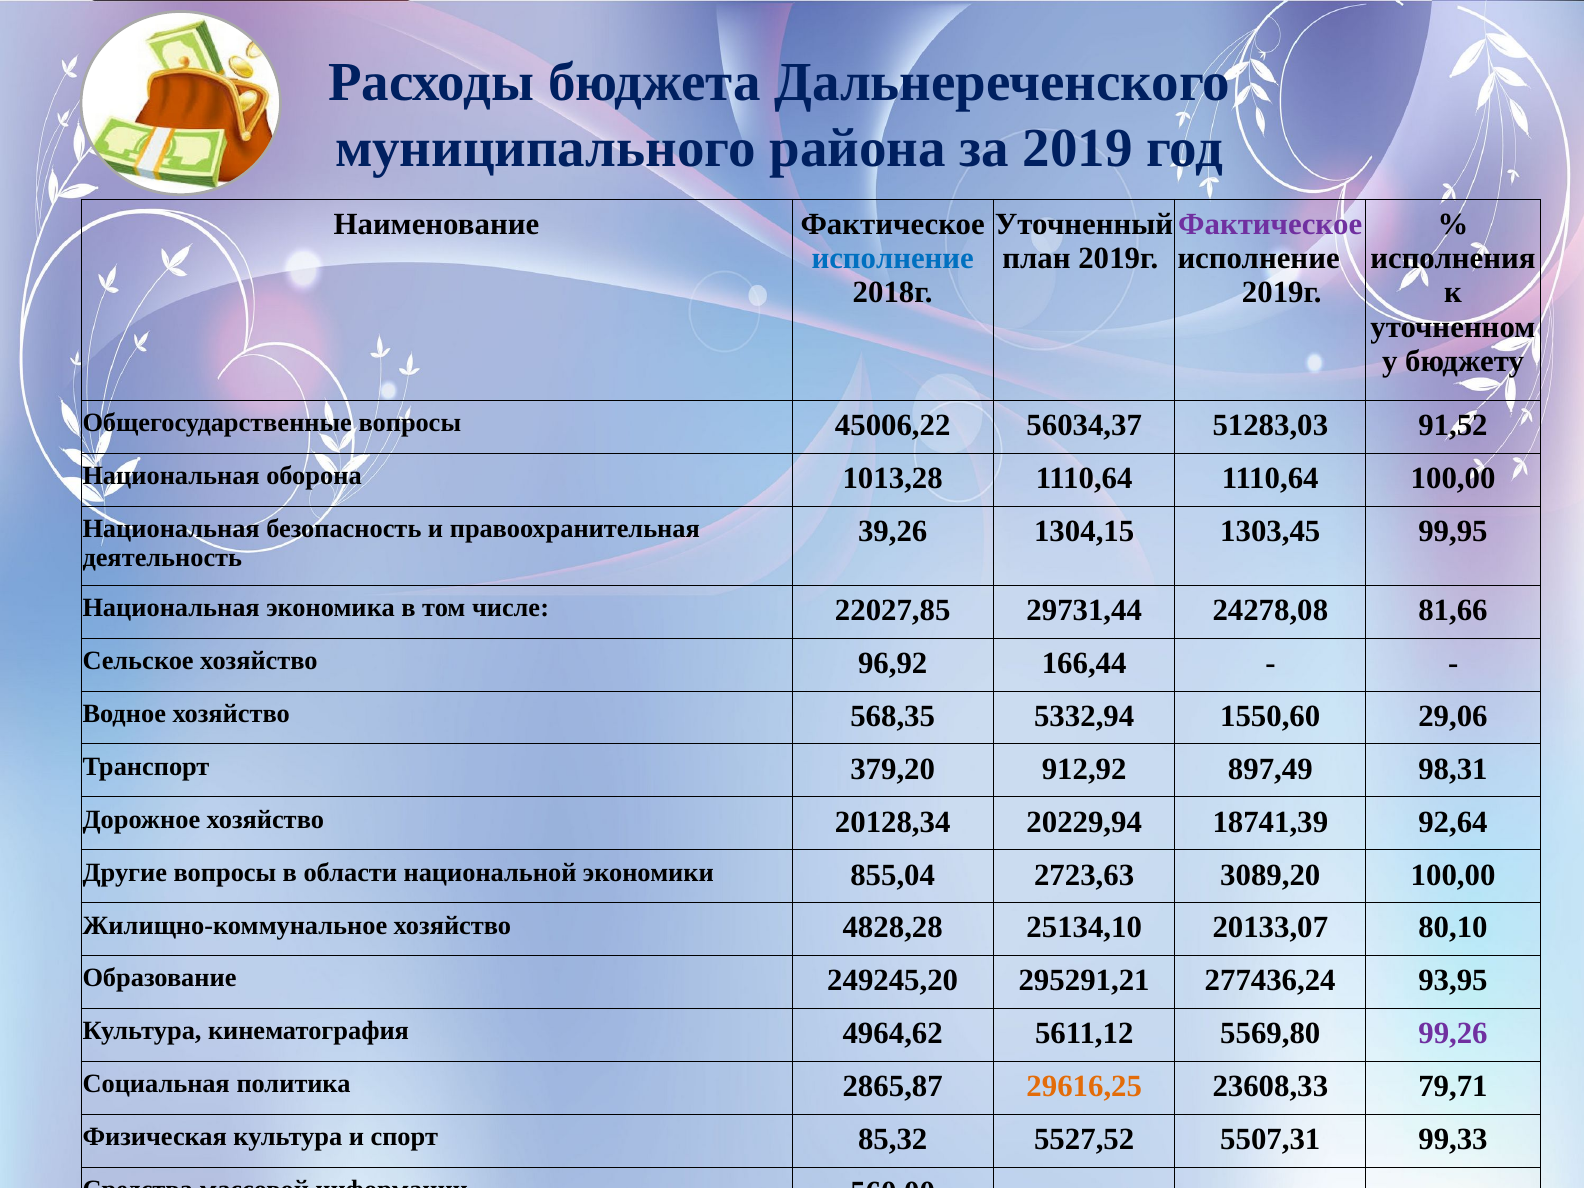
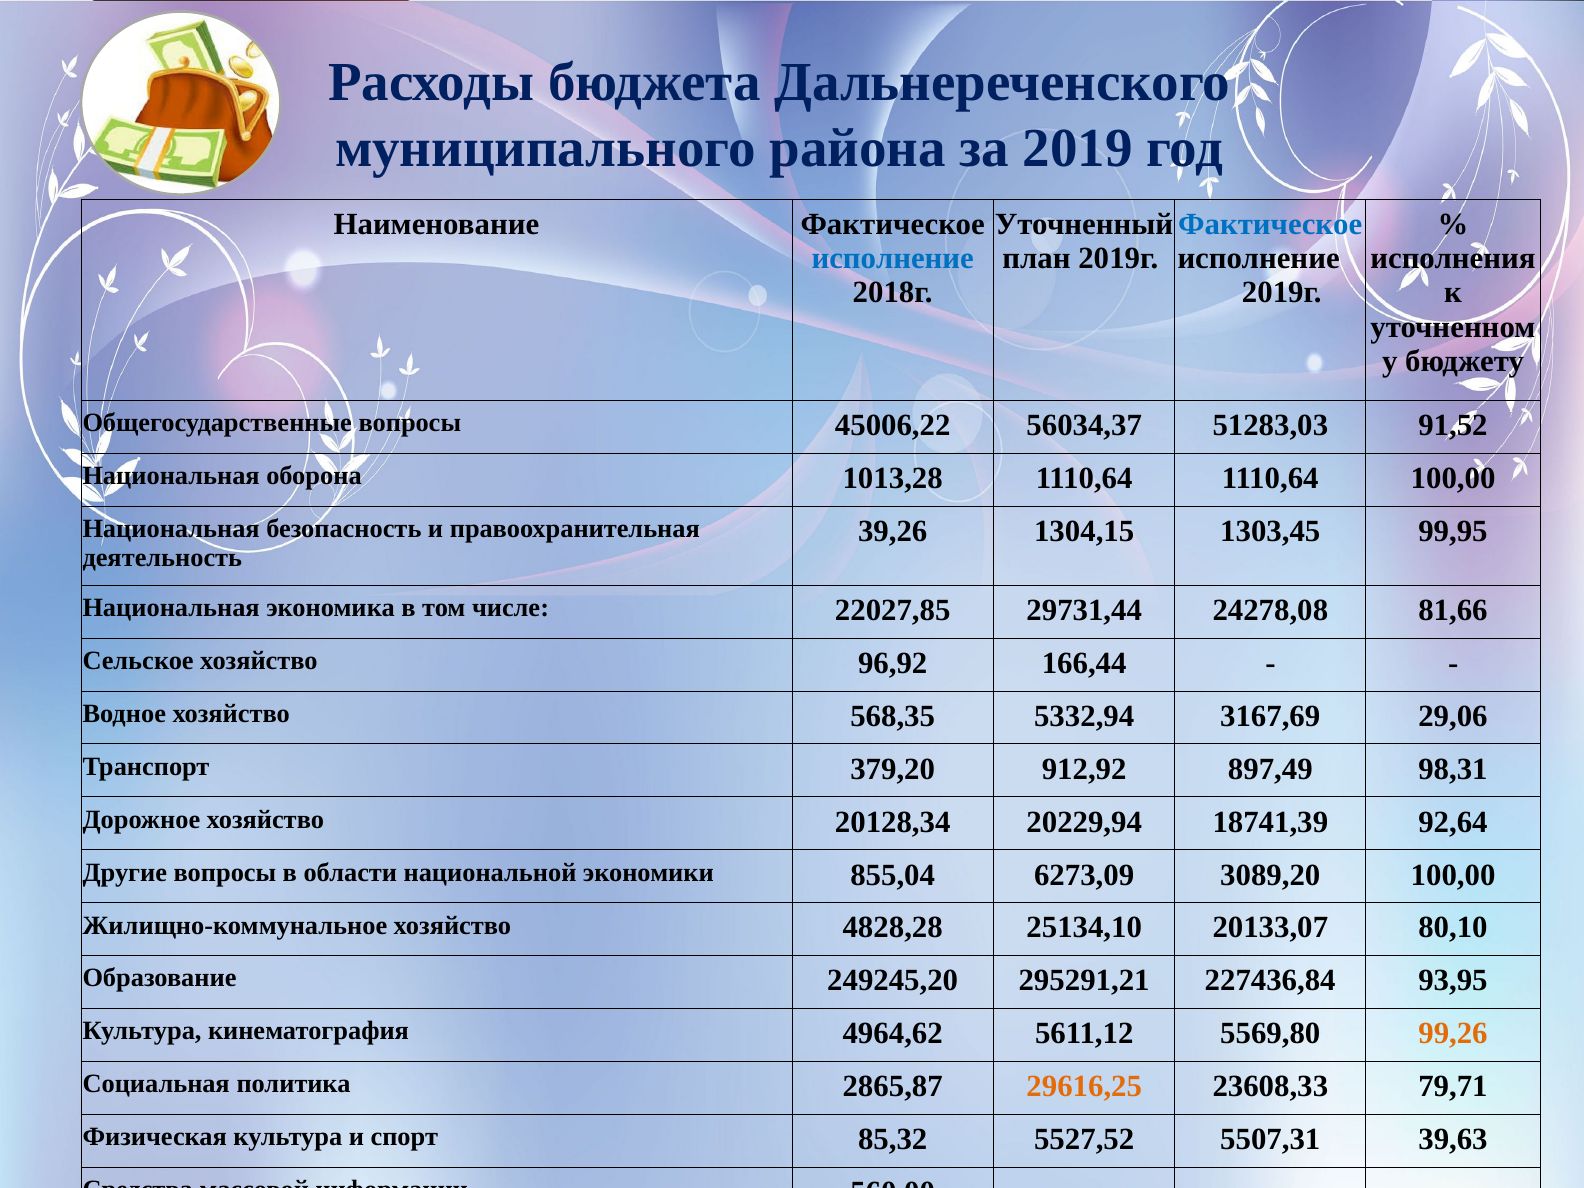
Фактическое colour: purple -> blue (1270, 225)
1550,60: 1550,60 -> 3167,69 (1270, 716)
2723,63: 2723,63 -> 6273,09 (1084, 875)
277436,24: 277436,24 -> 227436,84 (1270, 981)
99,26 colour: purple -> orange (1453, 1034)
99,33: 99,33 -> 39,63 (1453, 1139)
